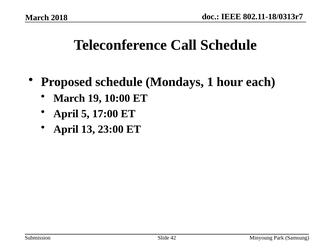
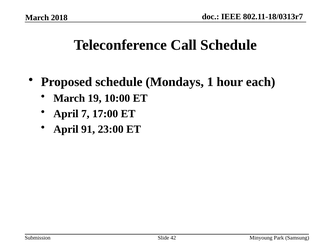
5: 5 -> 7 (85, 114)
13: 13 -> 91 (88, 129)
